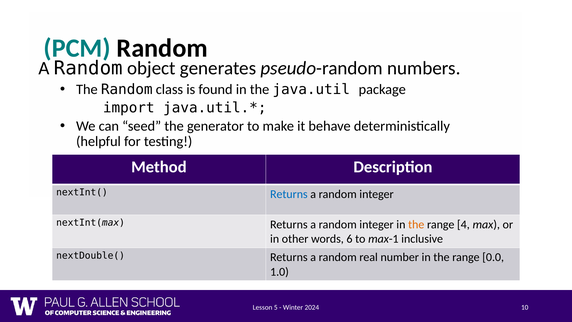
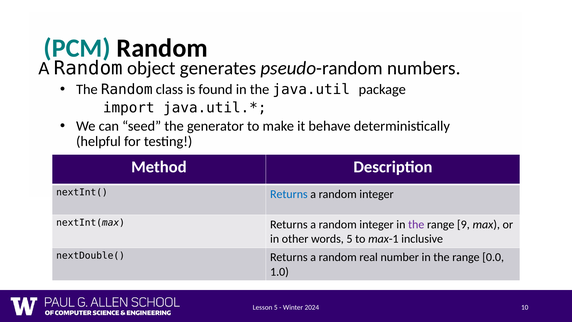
the colour: orange -> purple (416, 224)
4: 4 -> 9 (463, 224)
words 6: 6 -> 5 (349, 239)
